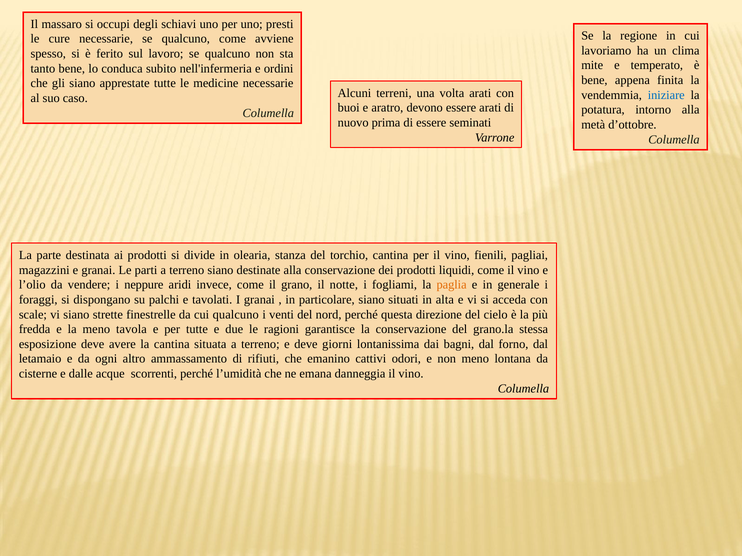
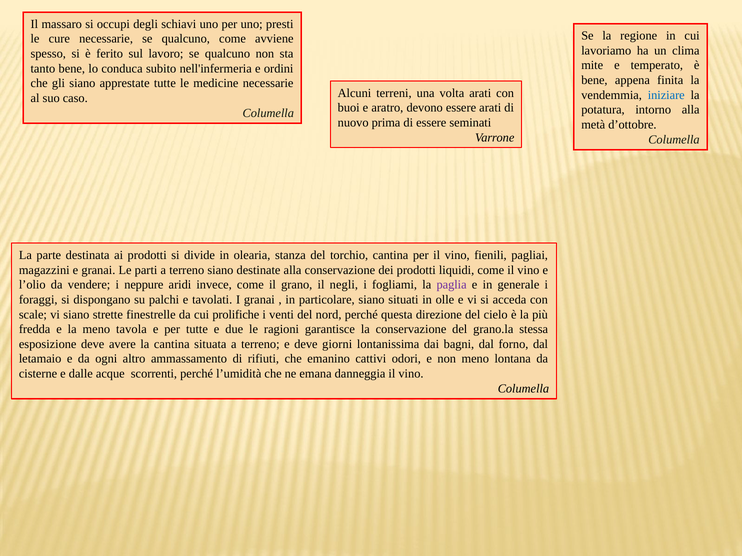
notte: notte -> negli (344, 285)
paglia colour: orange -> purple (452, 285)
alta: alta -> olle (445, 300)
cui qualcuno: qualcuno -> prolifiche (236, 315)
